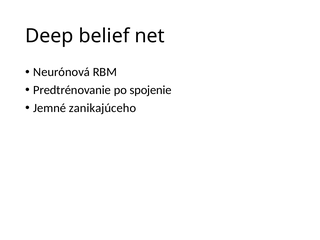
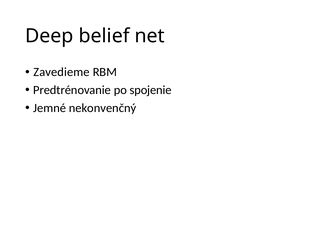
Neurónová: Neurónová -> Zavedieme (62, 72)
zanikajúceho: zanikajúceho -> nekonvenčný (103, 108)
